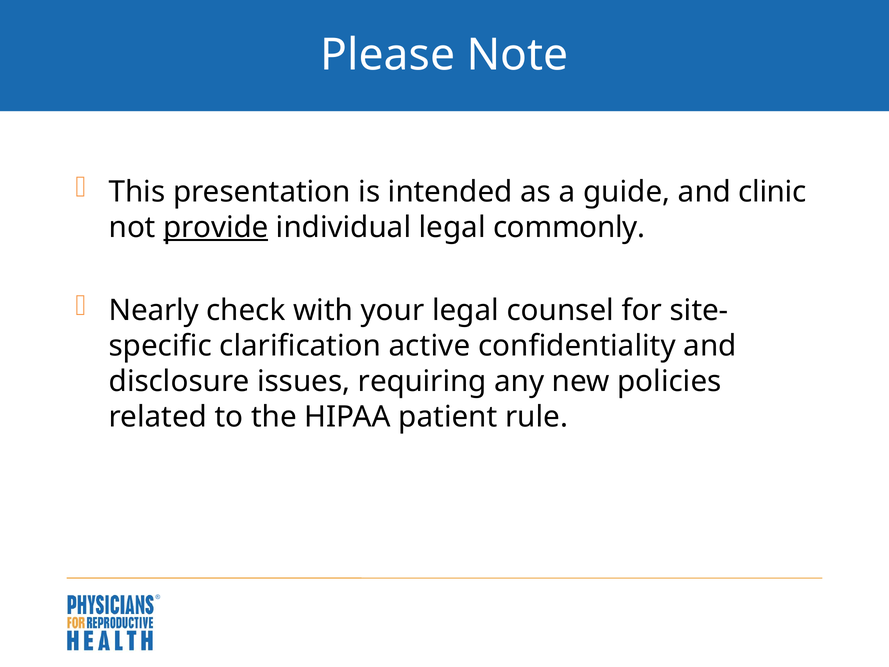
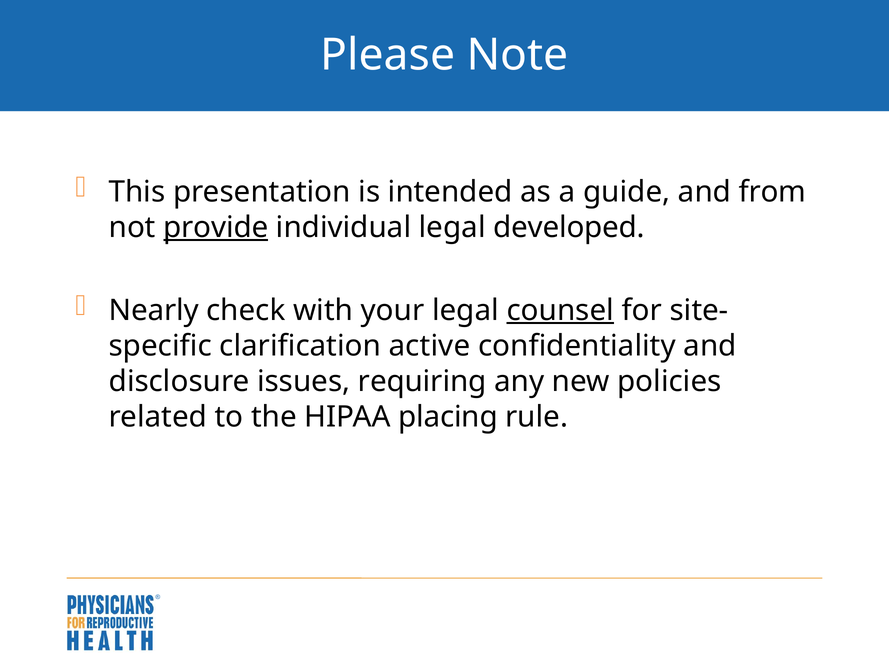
clinic: clinic -> from (772, 192)
commonly: commonly -> developed (569, 227)
counsel underline: none -> present (560, 310)
patient: patient -> placing (448, 417)
